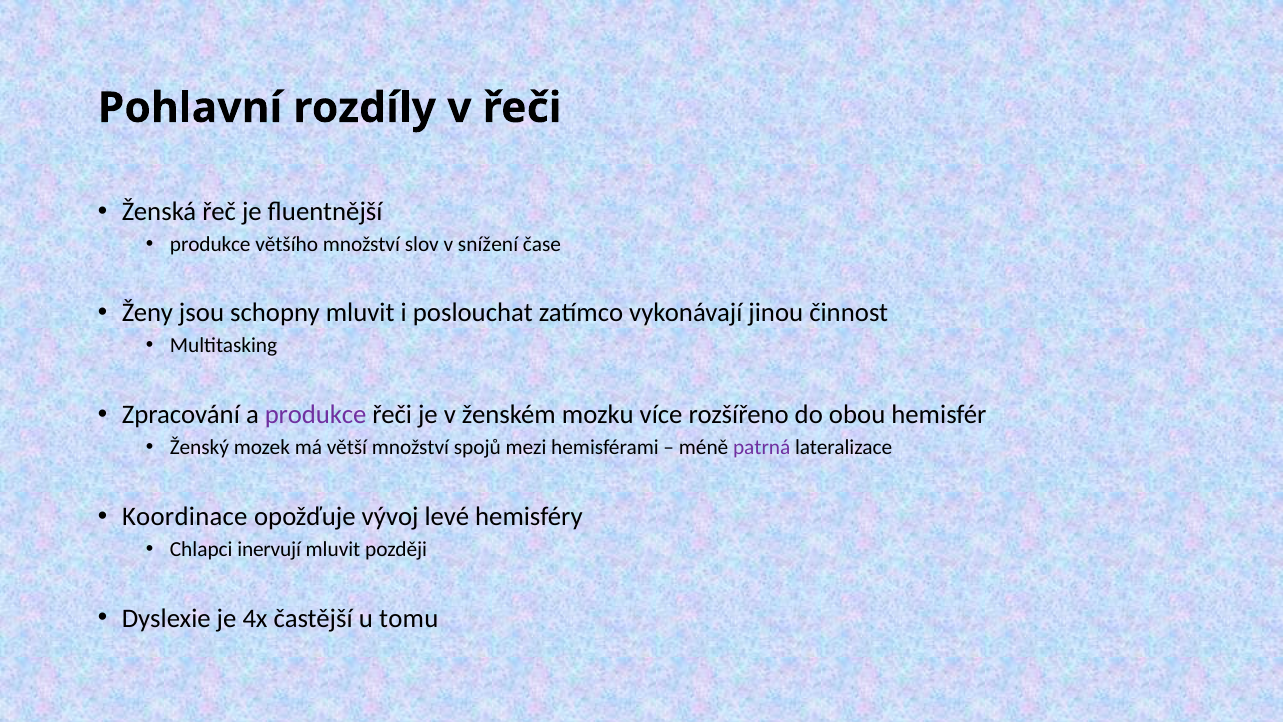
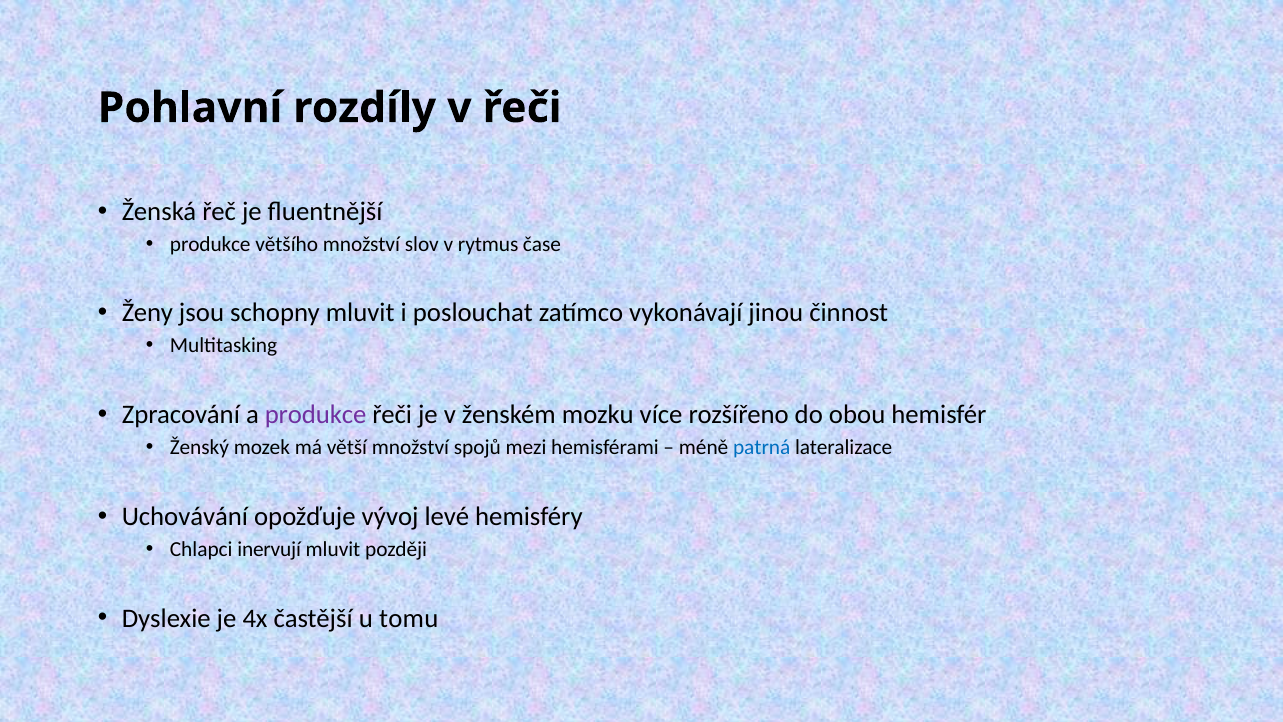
snížení: snížení -> rytmus (488, 244)
patrná colour: purple -> blue (762, 447)
Koordinace: Koordinace -> Uchovávání (185, 516)
